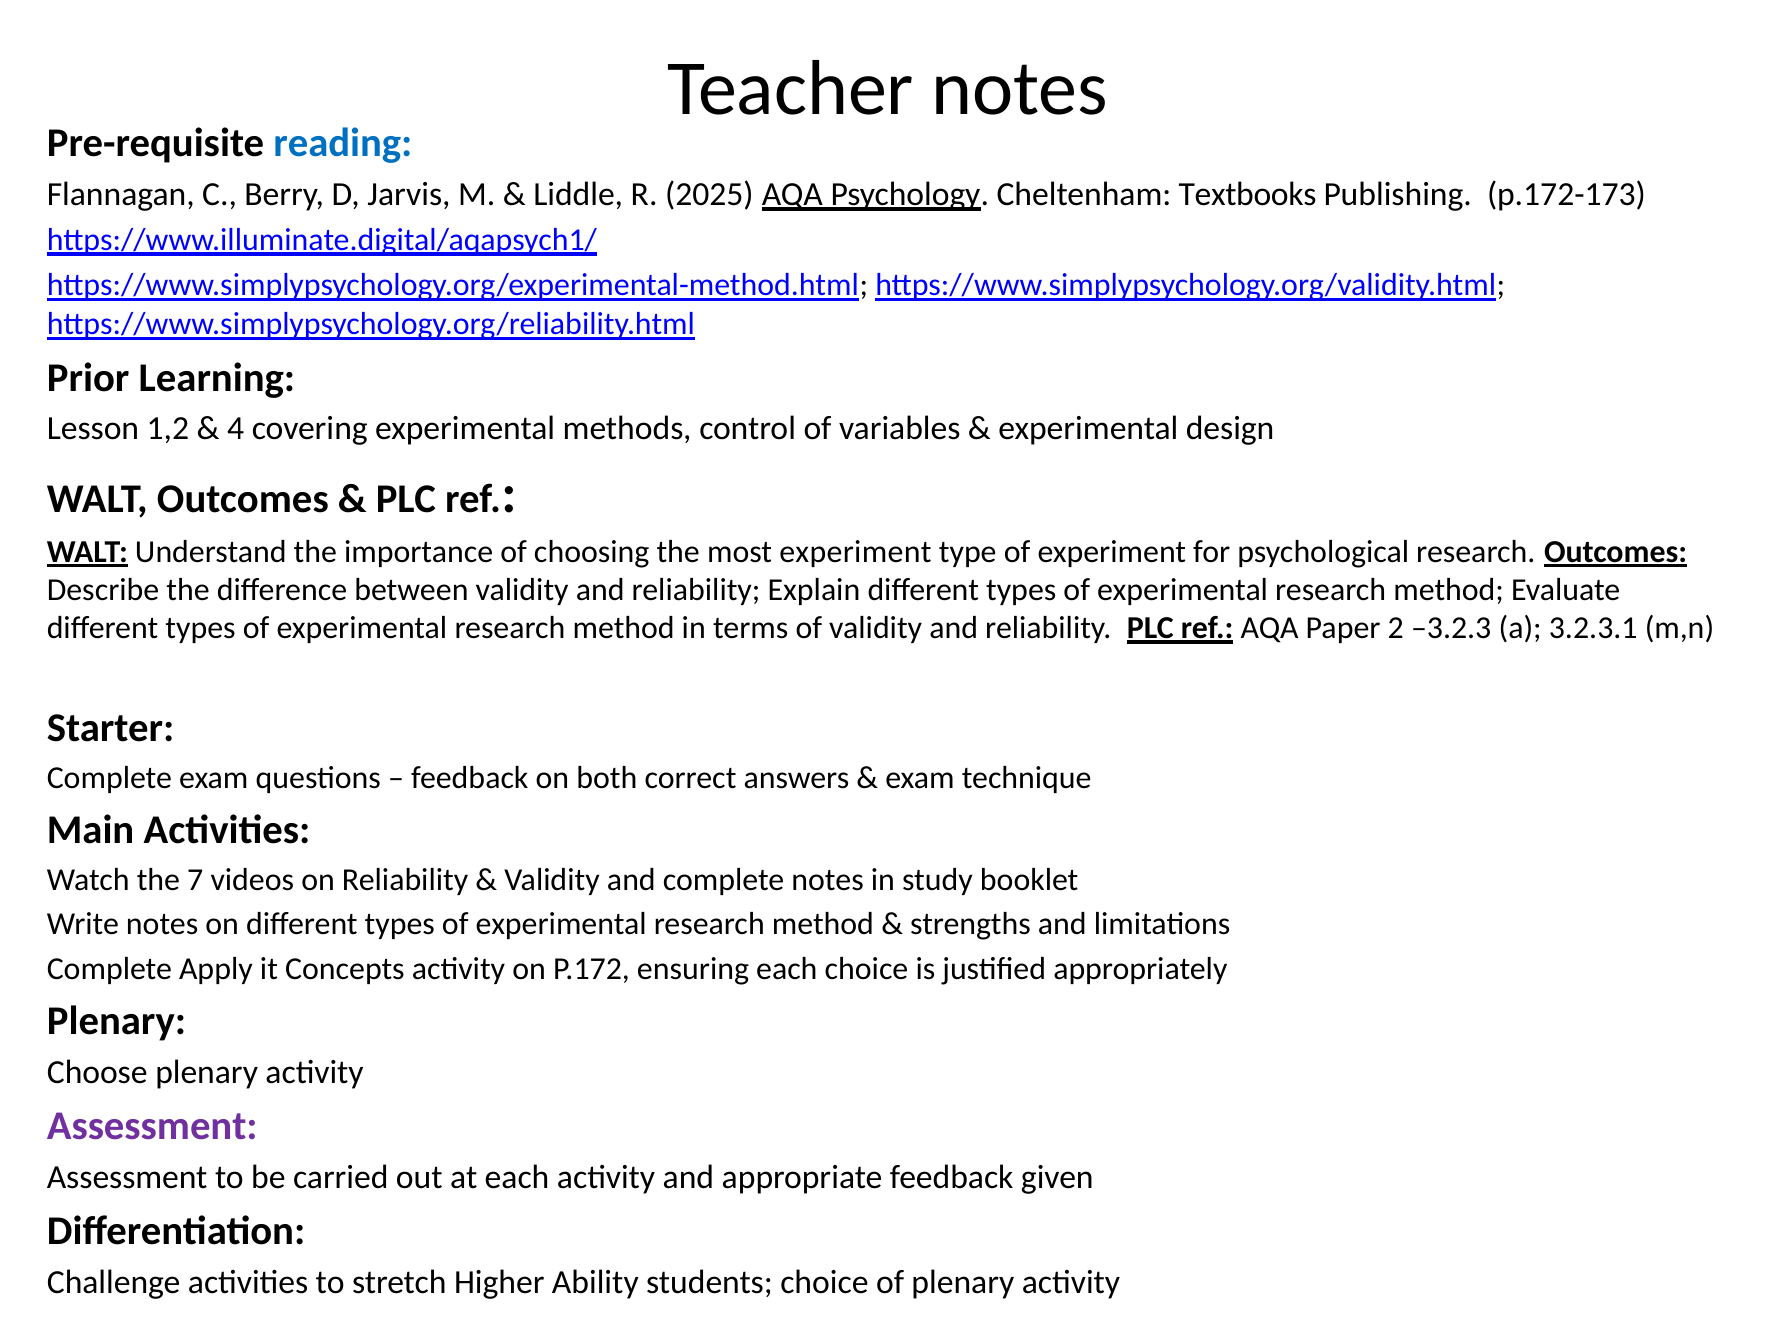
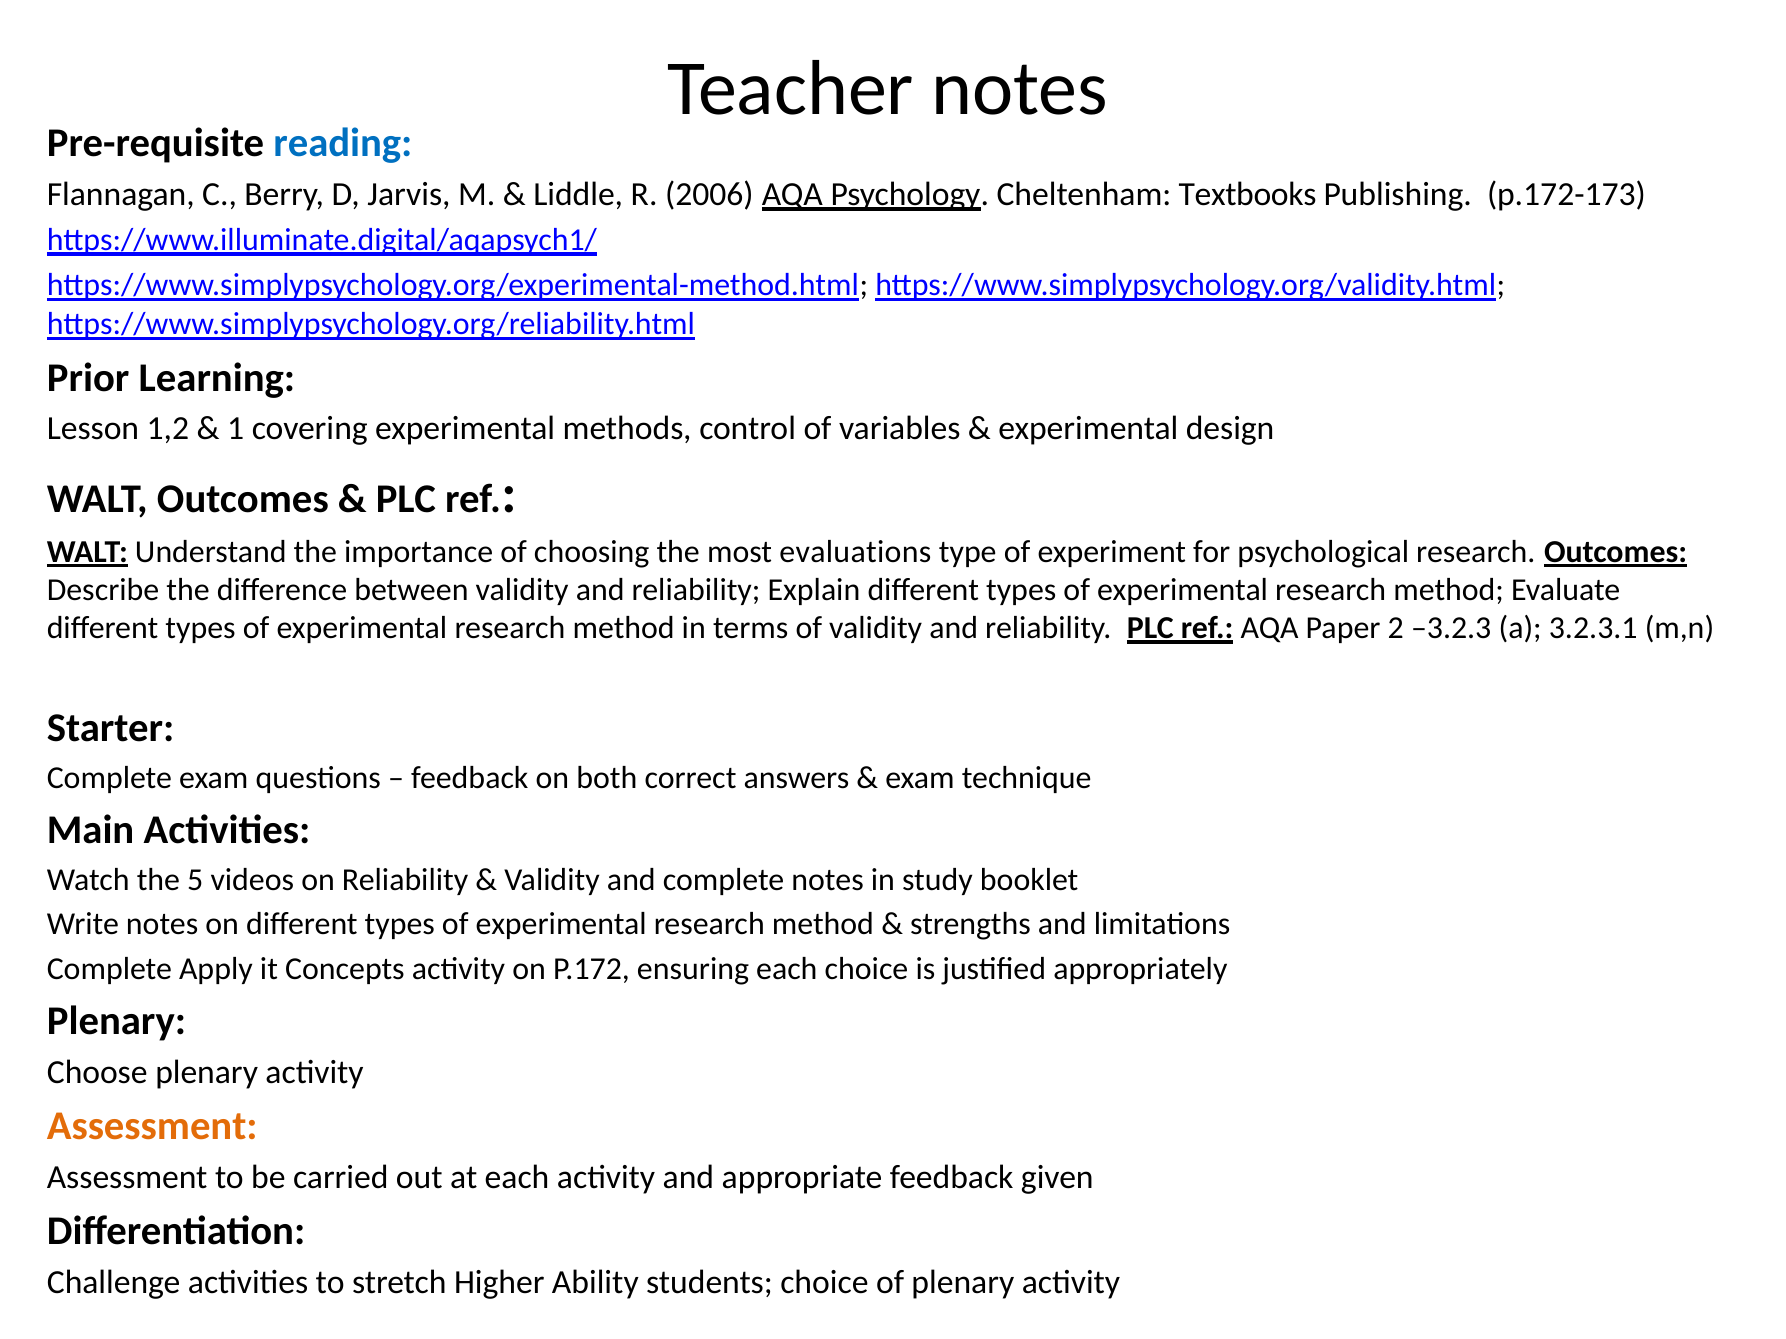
2025: 2025 -> 2006 (709, 195)
4: 4 -> 1 (236, 429)
most experiment: experiment -> evaluations (855, 552)
7: 7 -> 5 (195, 880)
Assessment colour: purple -> orange (152, 1127)
